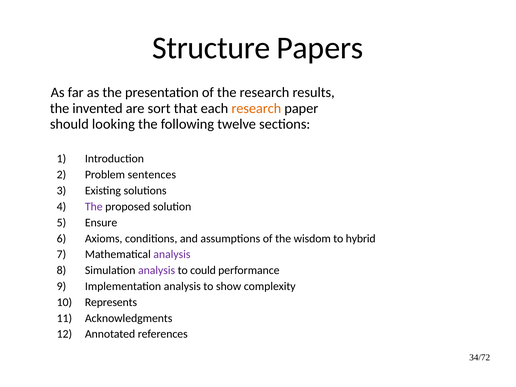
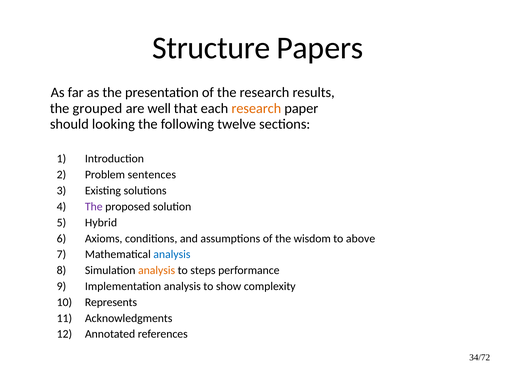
invented: invented -> grouped (97, 108)
sort: sort -> well (159, 108)
Ensure: Ensure -> Hybrid (101, 223)
hybrid: hybrid -> above (361, 238)
analysis colour: purple -> blue (172, 254)
analysis colour: purple -> orange (157, 270)
could: could -> steps (203, 270)
